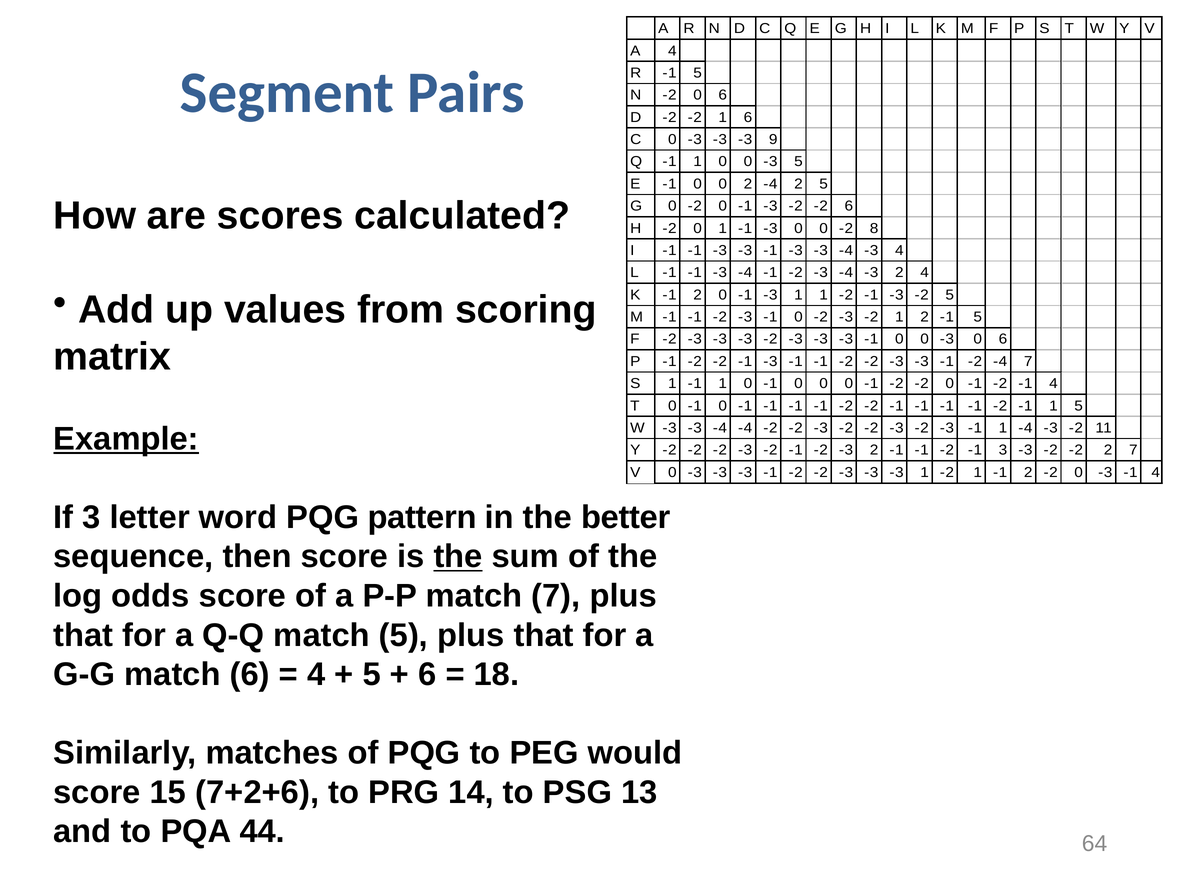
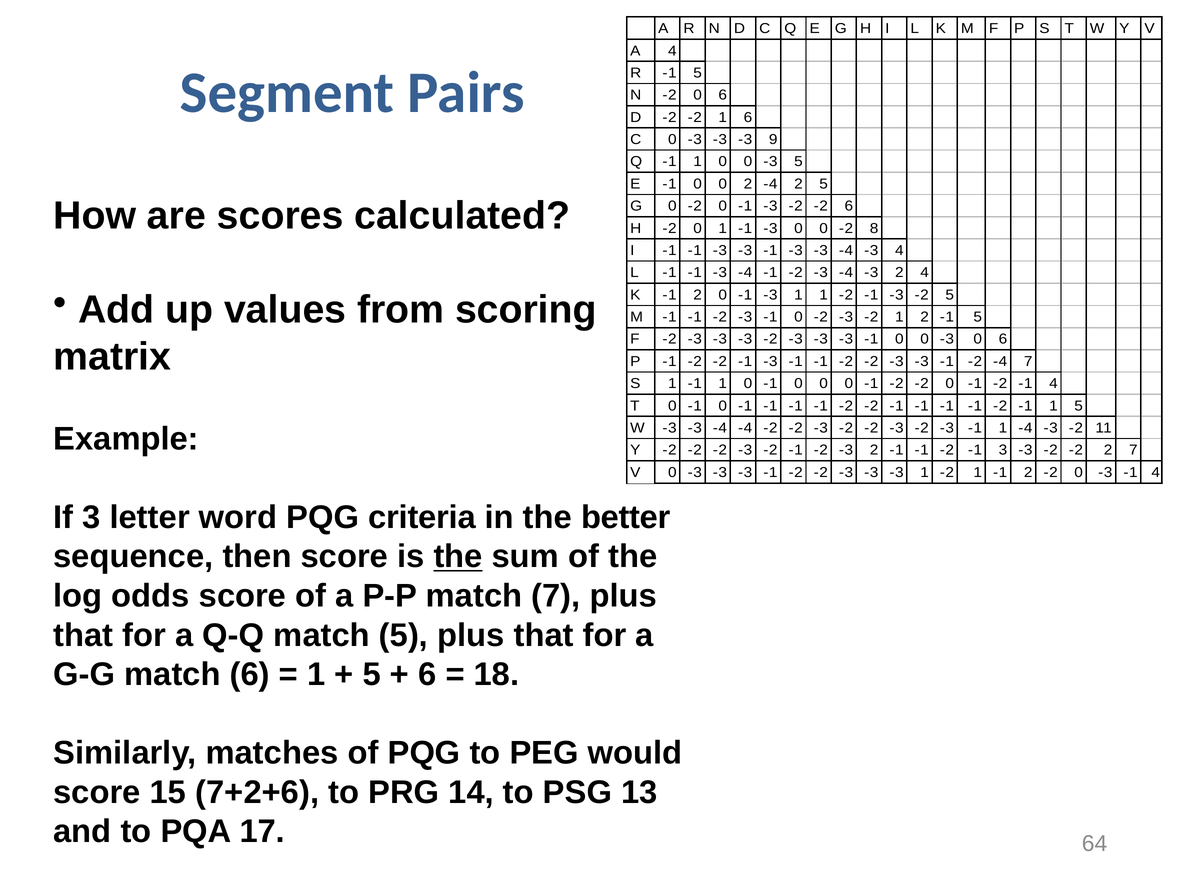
Example underline: present -> none (126, 439)
pattern: pattern -> criteria (422, 518)
4: 4 -> 1 (316, 675)
44: 44 -> 17 (262, 832)
